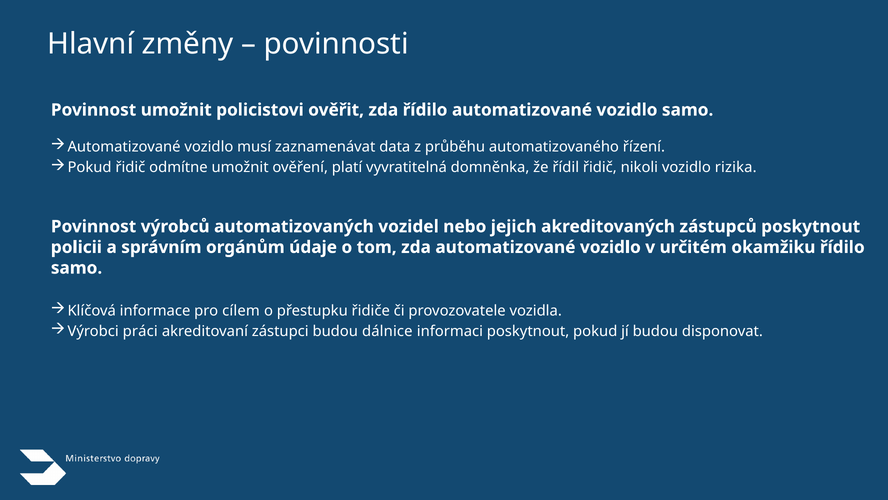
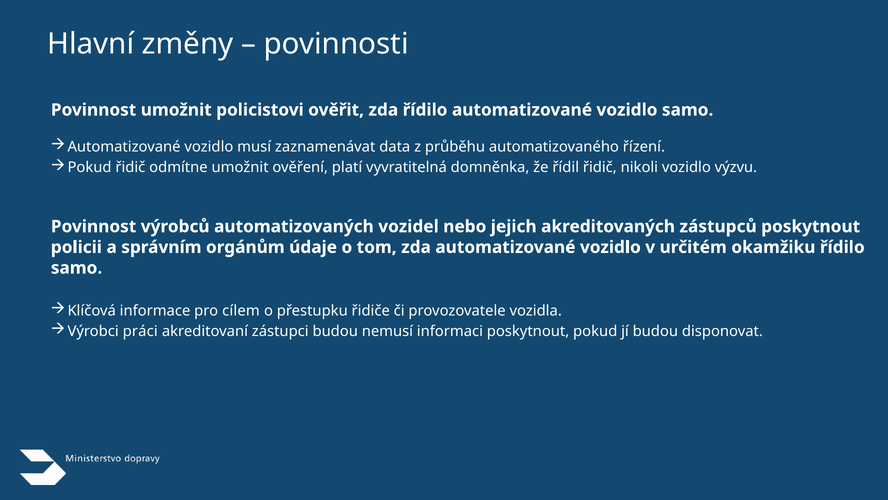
rizika: rizika -> výzvu (736, 167)
dálnice: dálnice -> nemusí (387, 331)
